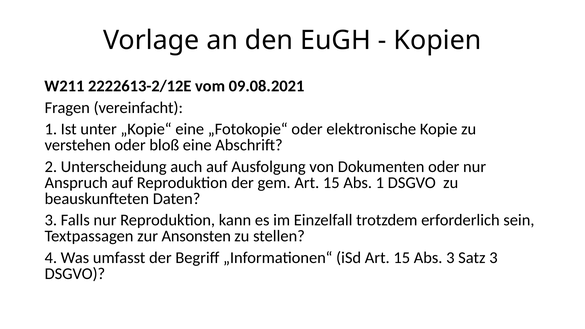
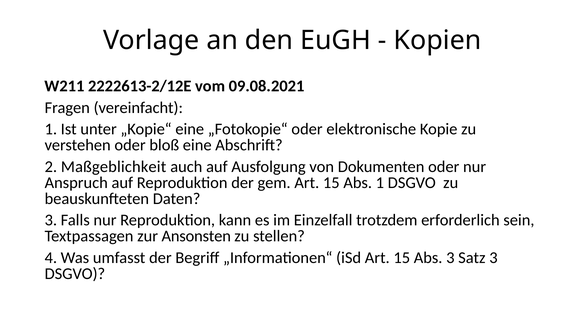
Unterscheidung: Unterscheidung -> Maßgeblichkeit (114, 167)
